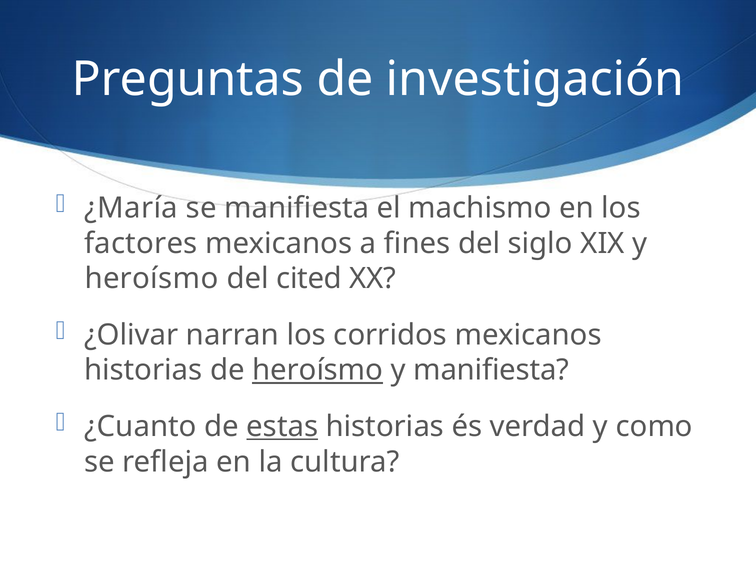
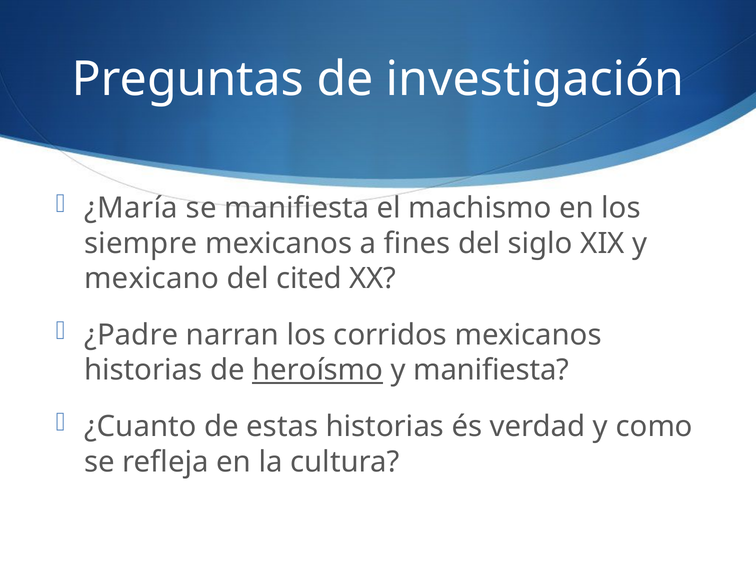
factores: factores -> siempre (141, 243)
heroísmo: heroísmo -> mexicano (152, 279)
¿Olivar: ¿Olivar -> ¿Padre (131, 335)
estas underline: present -> none (282, 427)
